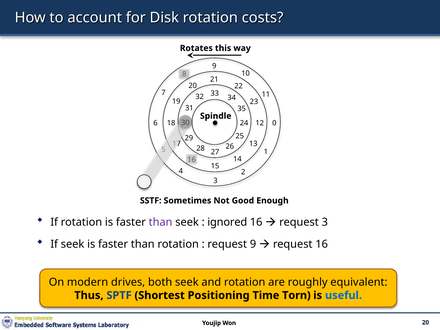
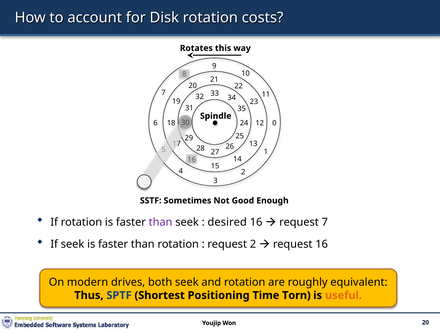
ignored: ignored -> desired (227, 222)
request 3: 3 -> 7 (325, 222)
request 9: 9 -> 2 (253, 244)
useful colour: blue -> orange (343, 295)
